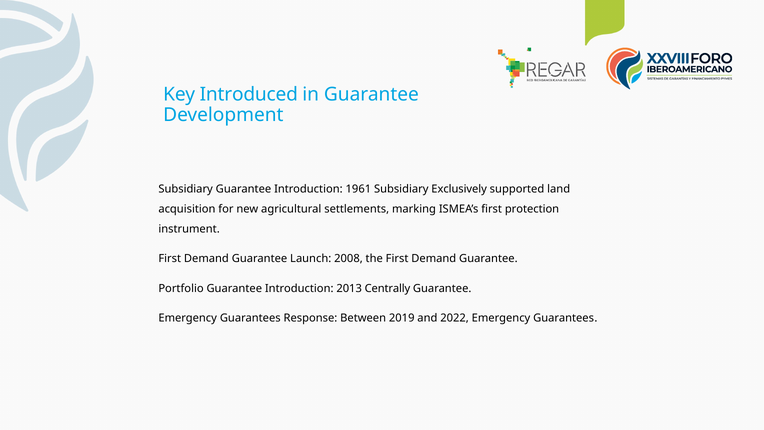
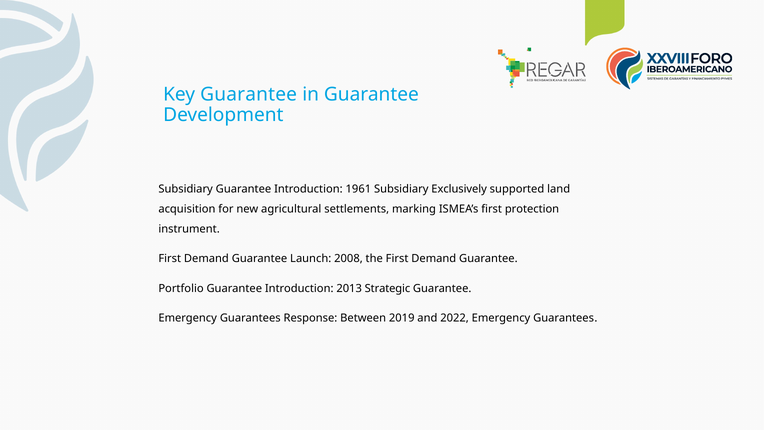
Key Introduced: Introduced -> Guarantee (249, 94)
Centrally: Centrally -> Strategic (387, 288)
